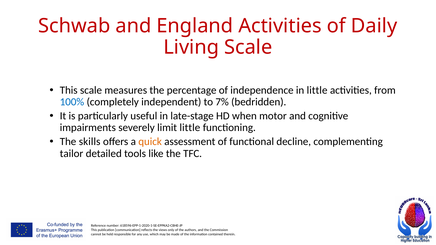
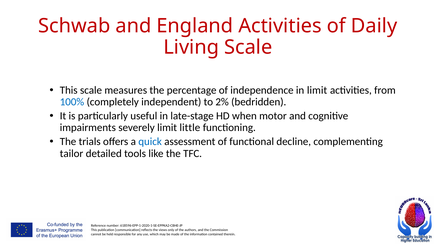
in little: little -> limit (317, 90)
7%: 7% -> 2% (222, 102)
skills: skills -> trials (90, 142)
quick colour: orange -> blue (150, 142)
